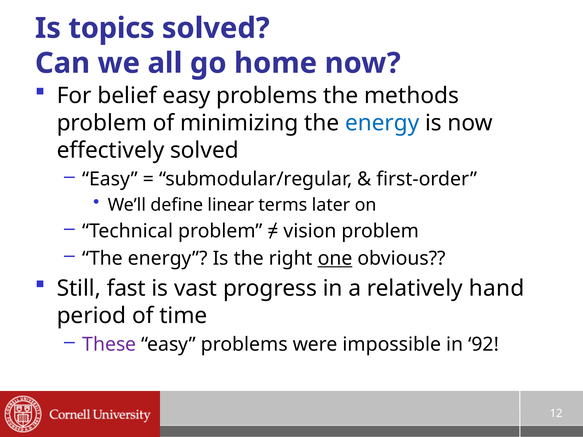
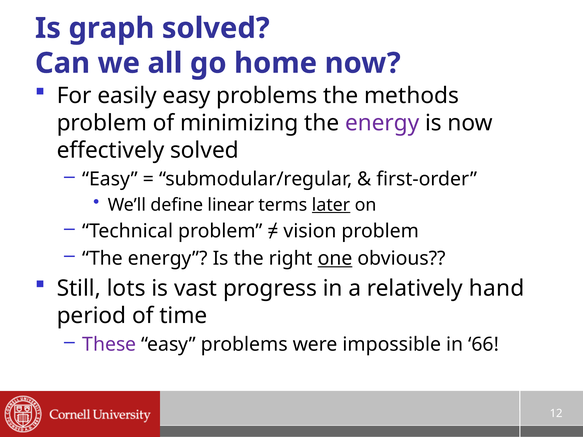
topics: topics -> graph (111, 28)
belief: belief -> easily (127, 96)
energy colour: blue -> purple (382, 123)
later underline: none -> present (331, 205)
fast: fast -> lots (126, 289)
92: 92 -> 66 (484, 345)
